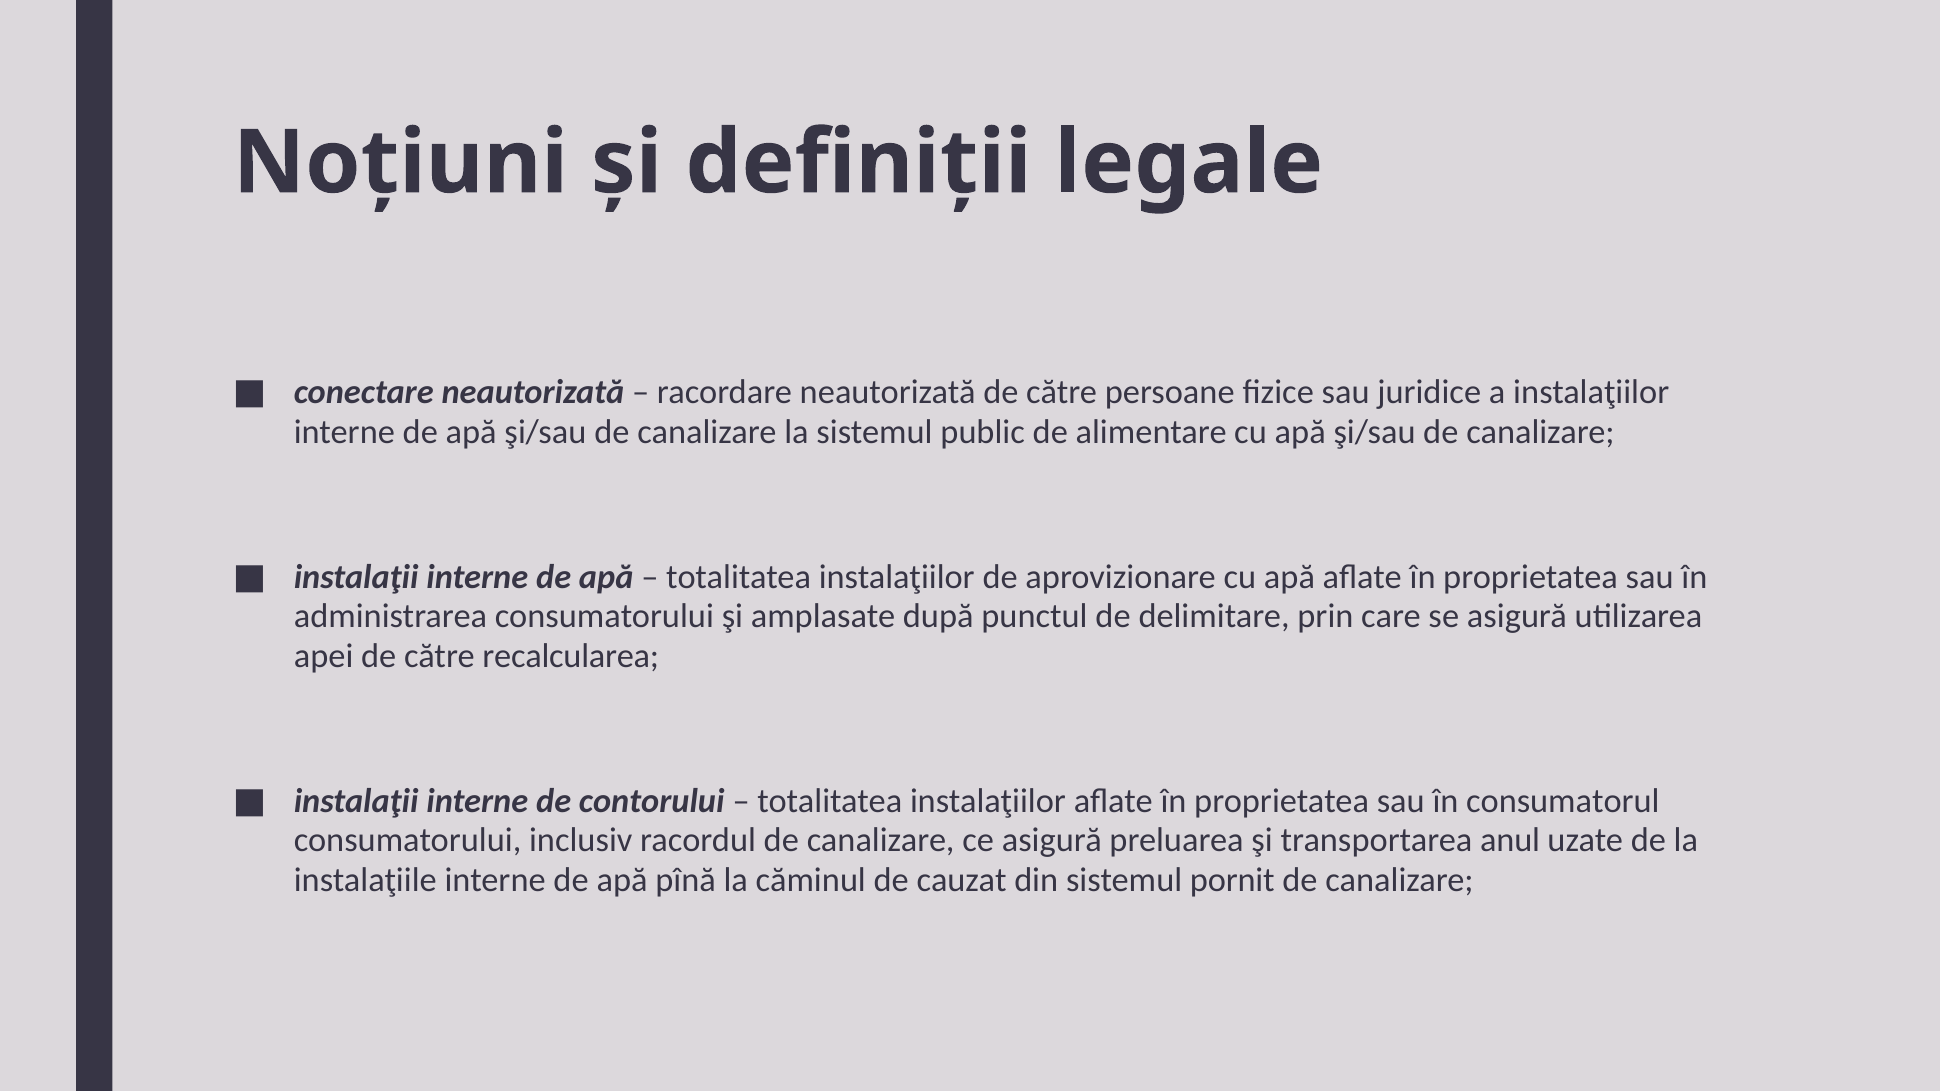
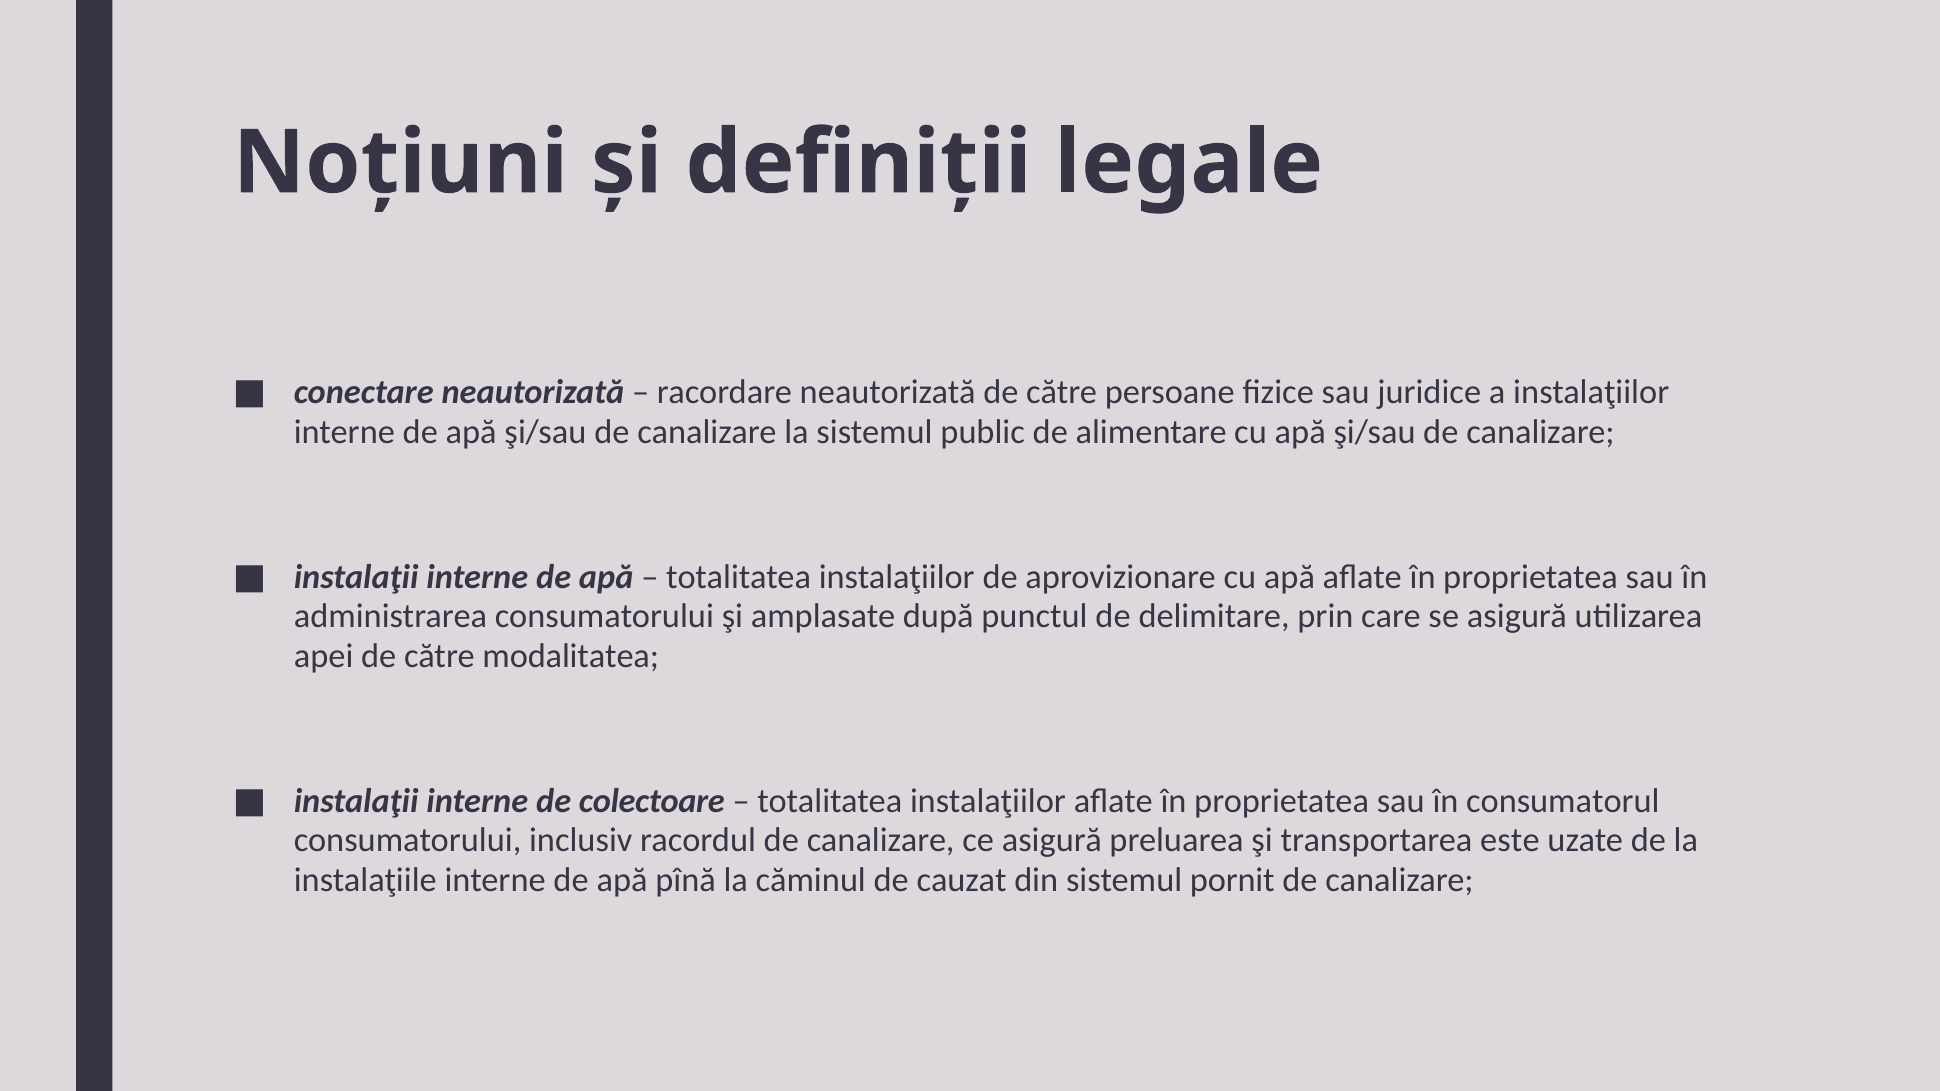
recalcularea: recalcularea -> modalitatea (571, 656)
contorului: contorului -> colectoare (652, 801)
anul: anul -> este (1510, 841)
